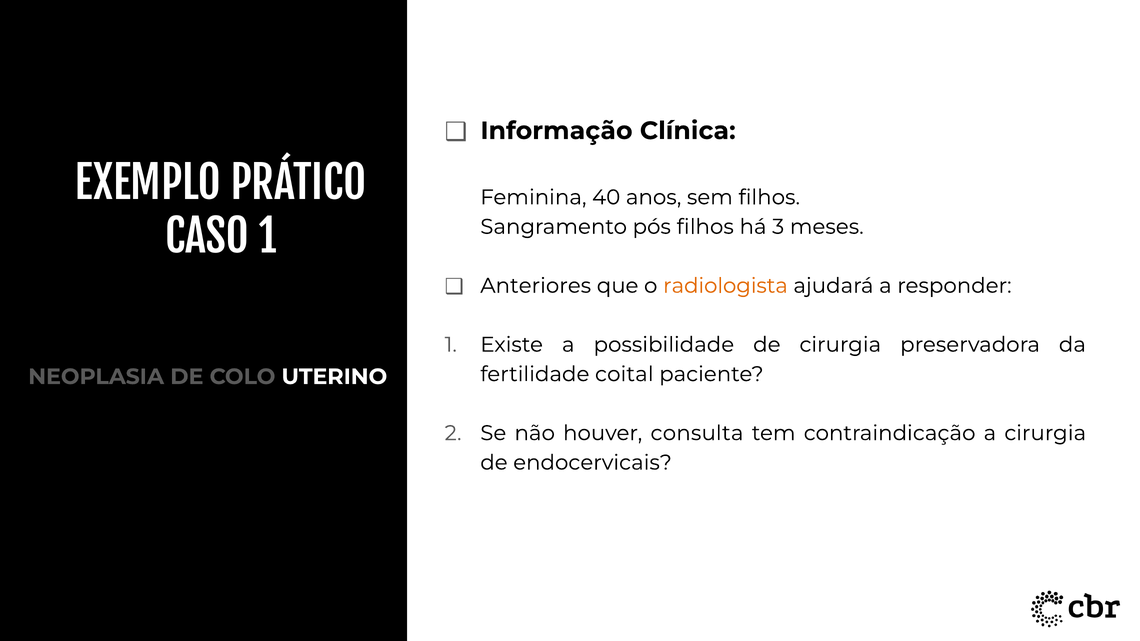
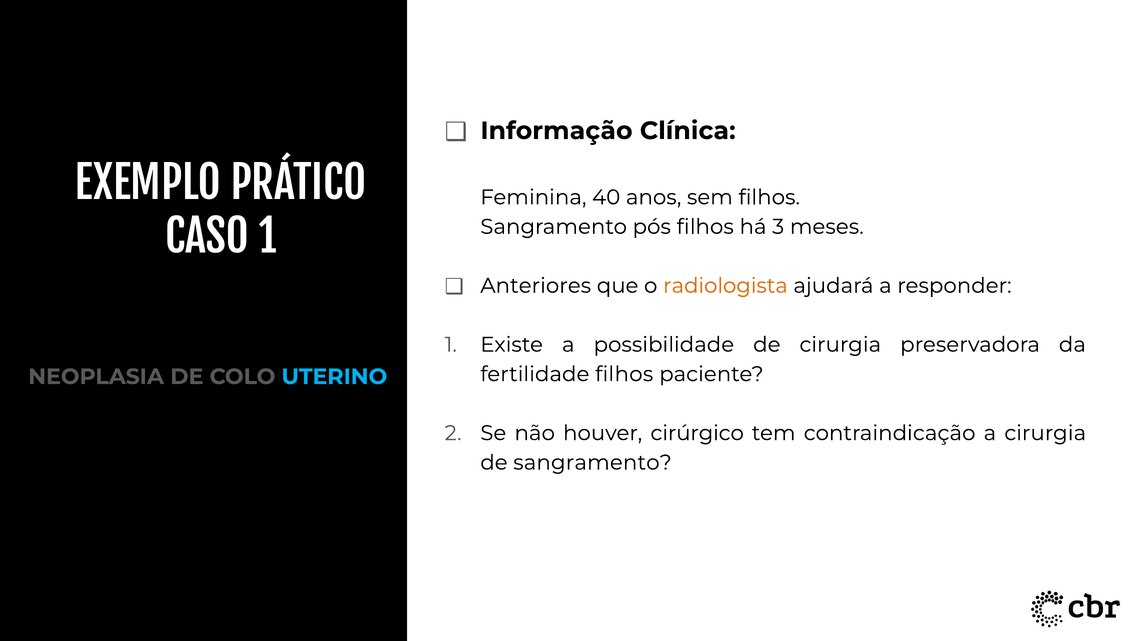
fertilidade coital: coital -> filhos (624, 374)
UTERINO colour: white -> light blue (334, 377)
consulta: consulta -> cirúrgico (697, 433)
de endocervicais: endocervicais -> sangramento (593, 463)
